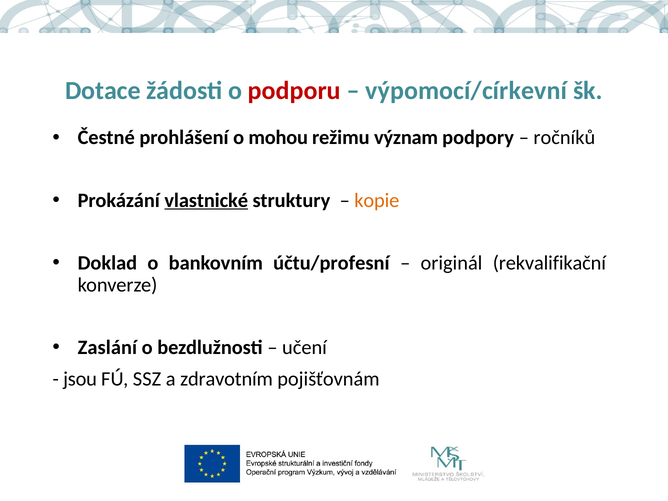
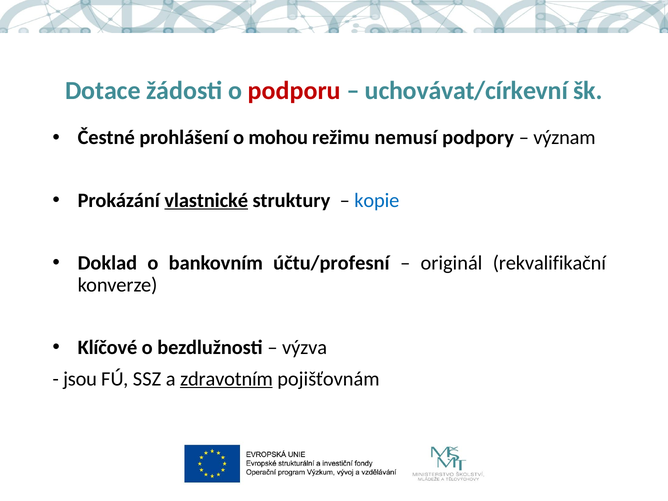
výpomocí/církevní: výpomocí/církevní -> uchovávat/církevní (466, 90)
význam: význam -> nemusí (406, 138)
ročníků: ročníků -> význam (564, 138)
kopie colour: orange -> blue (377, 200)
Zaslání: Zaslání -> Klíčové (107, 348)
učení: učení -> výzva (305, 348)
zdravotním underline: none -> present (227, 379)
